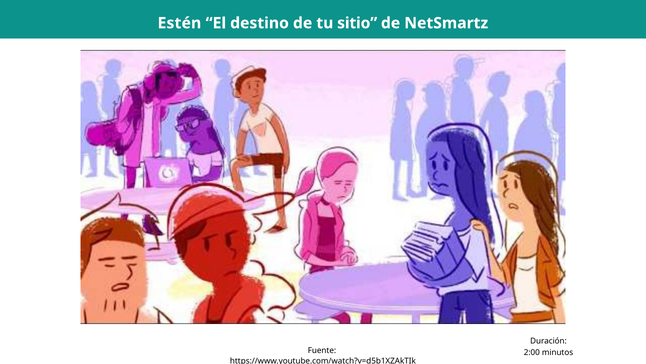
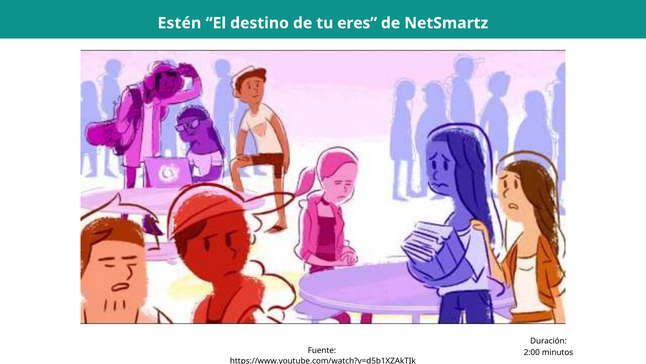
sitio: sitio -> eres (357, 23)
